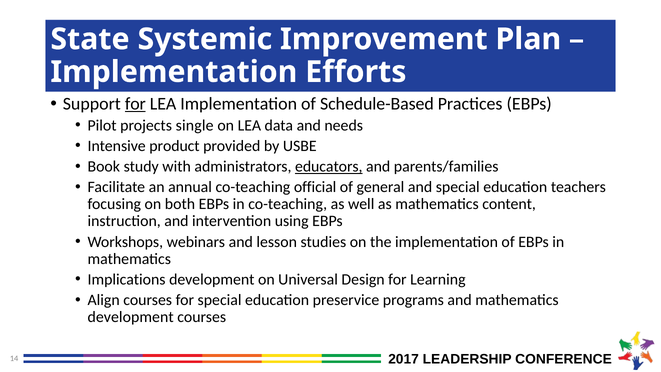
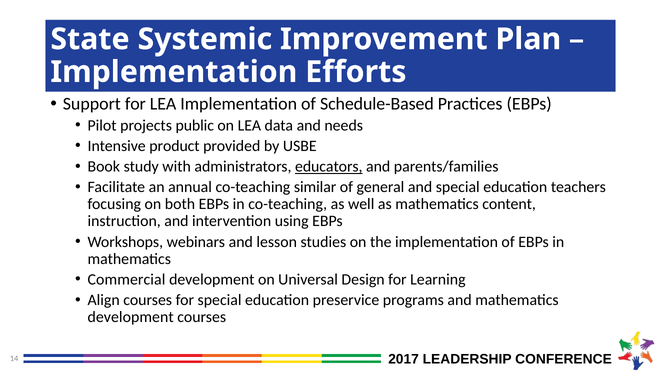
for underline: present -> none (135, 104)
single: single -> public (195, 125)
official: official -> similar (315, 187)
Implications: Implications -> Commercial (126, 279)
